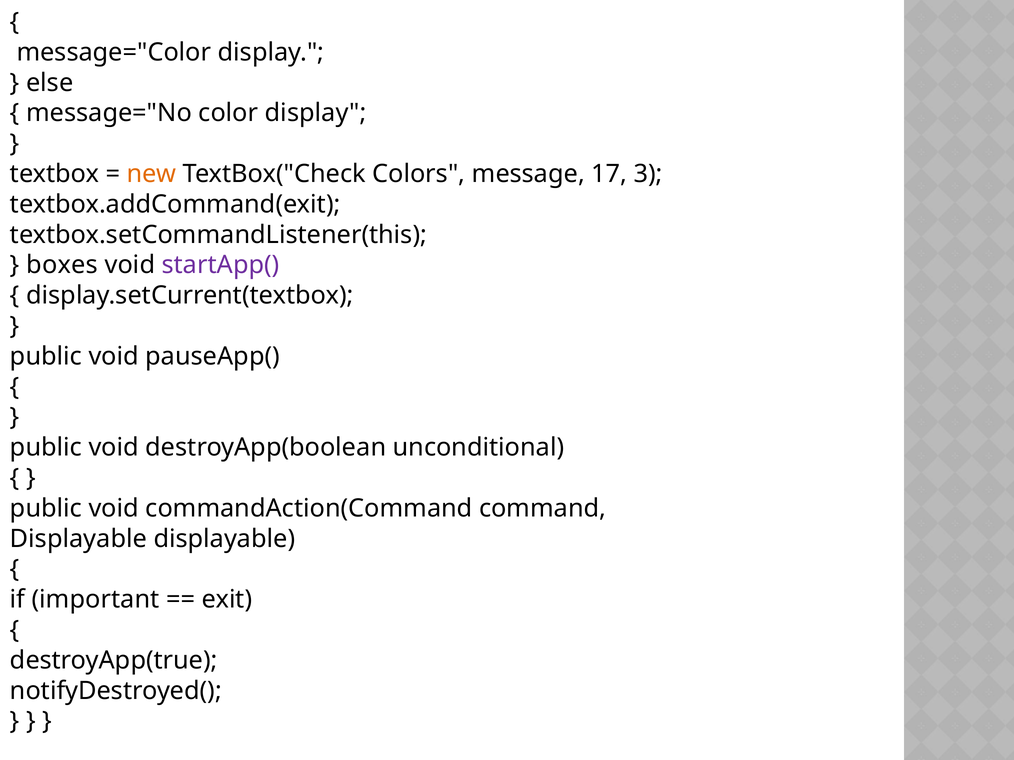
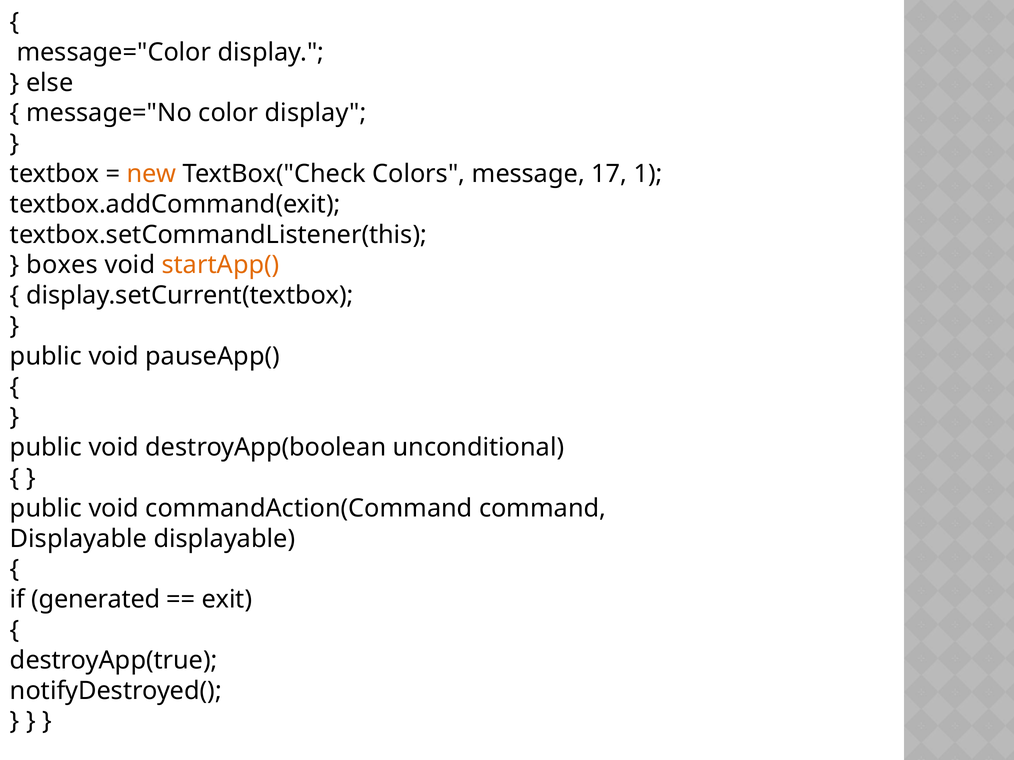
3: 3 -> 1 (648, 174)
startApp( colour: purple -> orange (221, 265)
important: important -> generated (96, 600)
